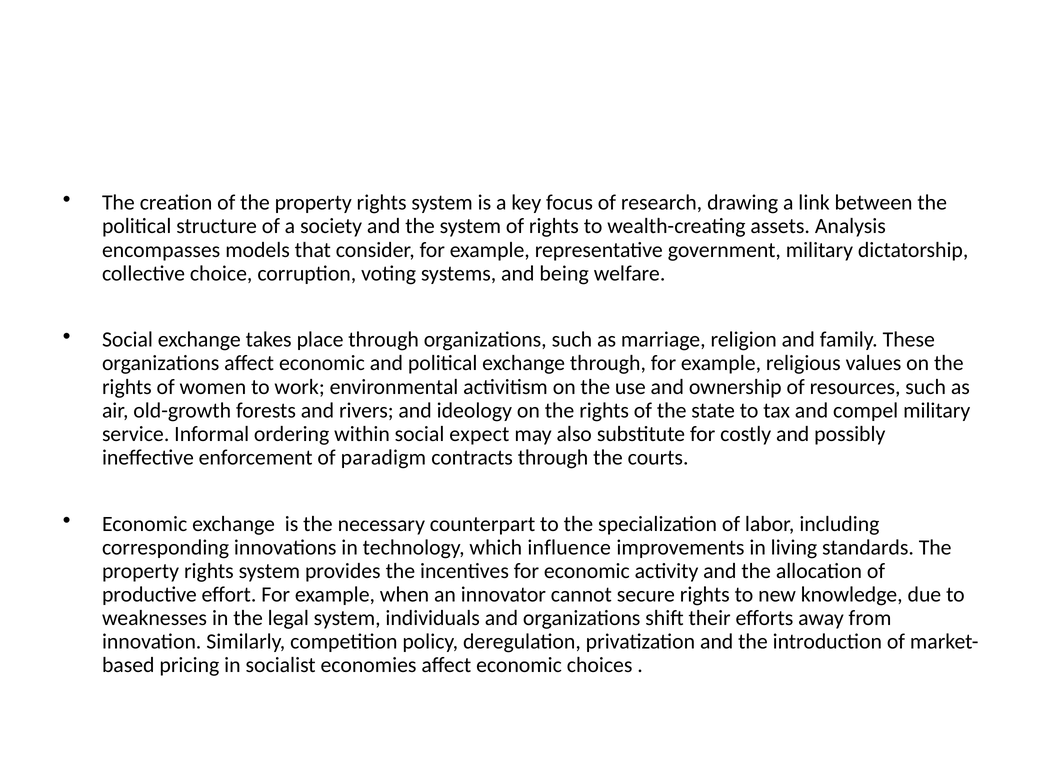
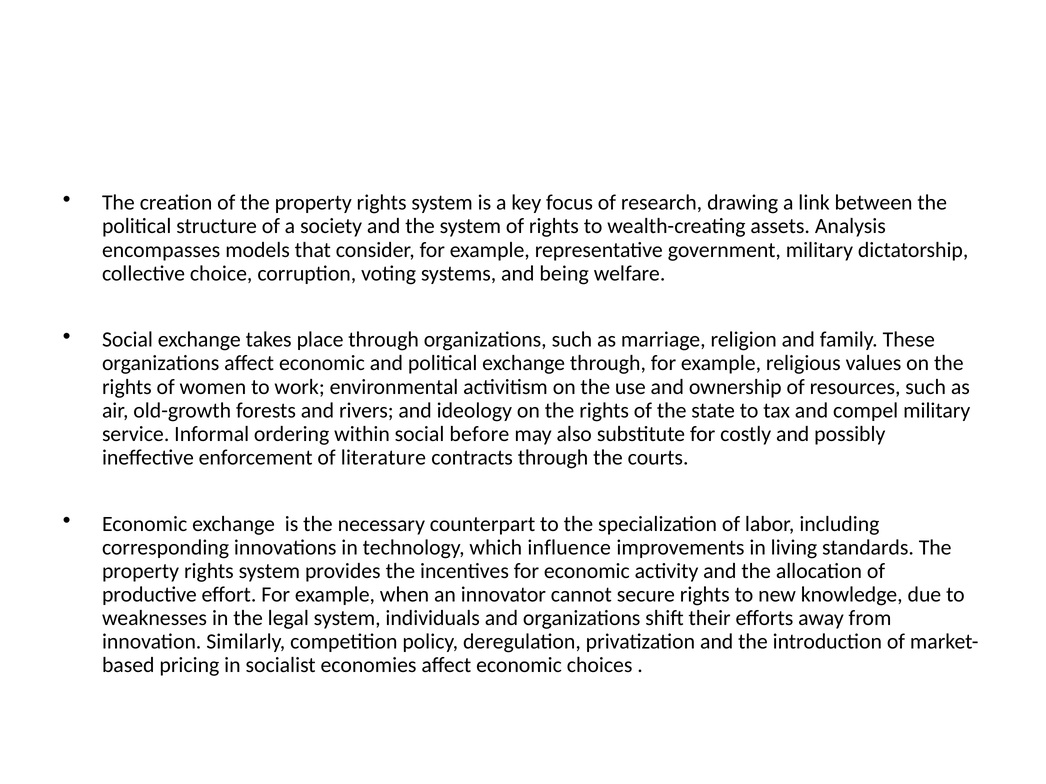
expect: expect -> before (479, 434)
paradigm: paradigm -> literature (383, 458)
